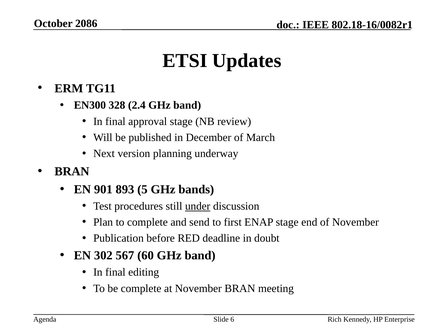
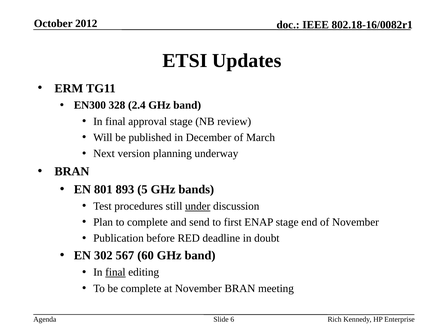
2086: 2086 -> 2012 (86, 24)
901: 901 -> 801 (103, 189)
final underline: none -> present (115, 272)
